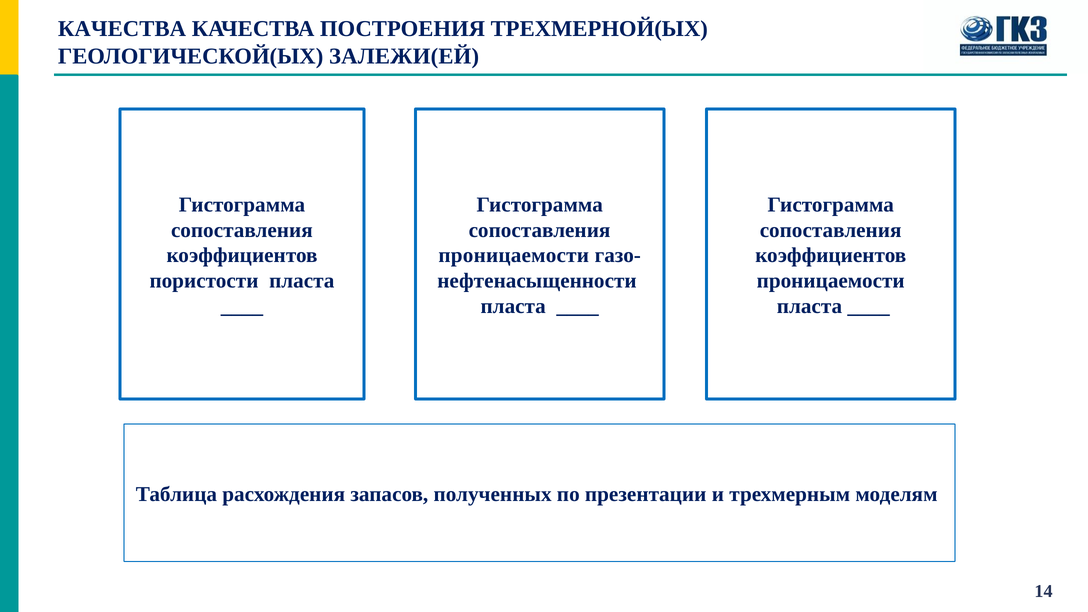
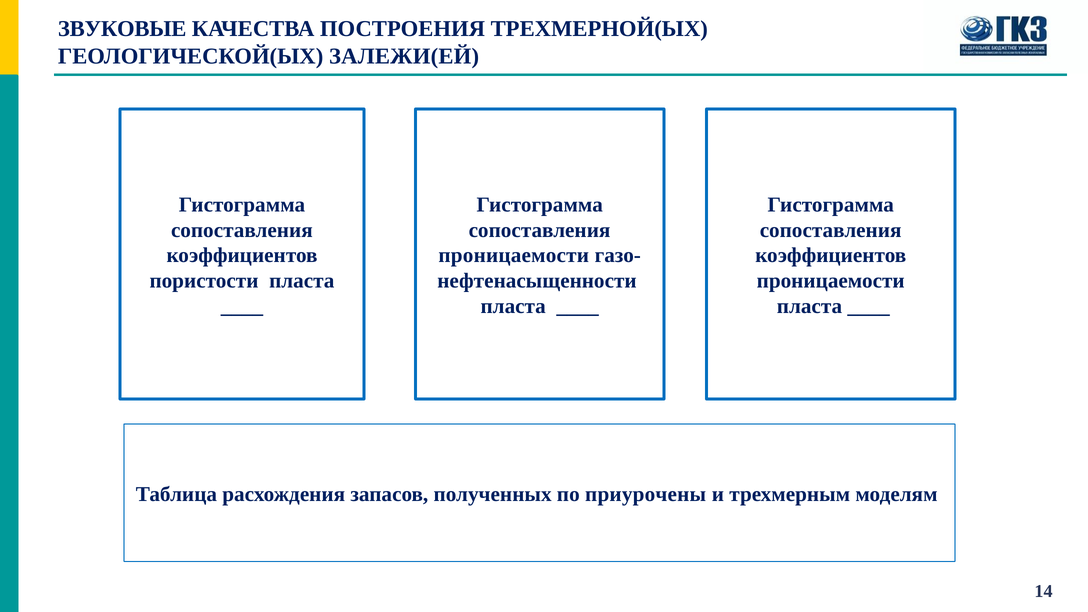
КАЧЕСТВА: КАЧЕСТВА -> ЗВУКОВЫЕ (122, 29)
презентации: презентации -> приурочены (646, 494)
